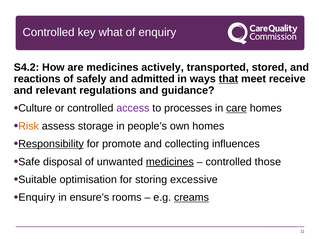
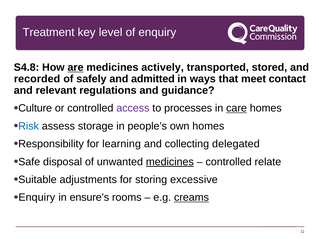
Controlled: Controlled -> Treatment (49, 32)
what: what -> level (111, 32)
S4.2: S4.2 -> S4.8 (26, 68)
are underline: none -> present (76, 68)
reactions: reactions -> recorded (37, 79)
that underline: present -> none (228, 79)
receive: receive -> contact (287, 79)
Risk colour: orange -> blue (29, 126)
Responsibility underline: present -> none (51, 144)
promote: promote -> learning (122, 144)
influences: influences -> delegated (236, 144)
those: those -> relate (268, 162)
optimisation: optimisation -> adjustments (88, 180)
